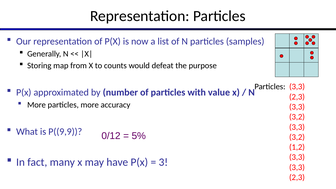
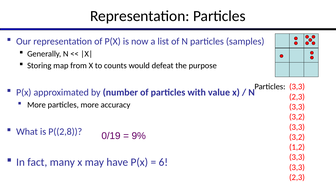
P((9,9: P((9,9 -> P((2,8 (65, 132)
0/12: 0/12 -> 0/19 (111, 136)
5%: 5% -> 9% (139, 136)
3: 3 -> 6 (163, 162)
